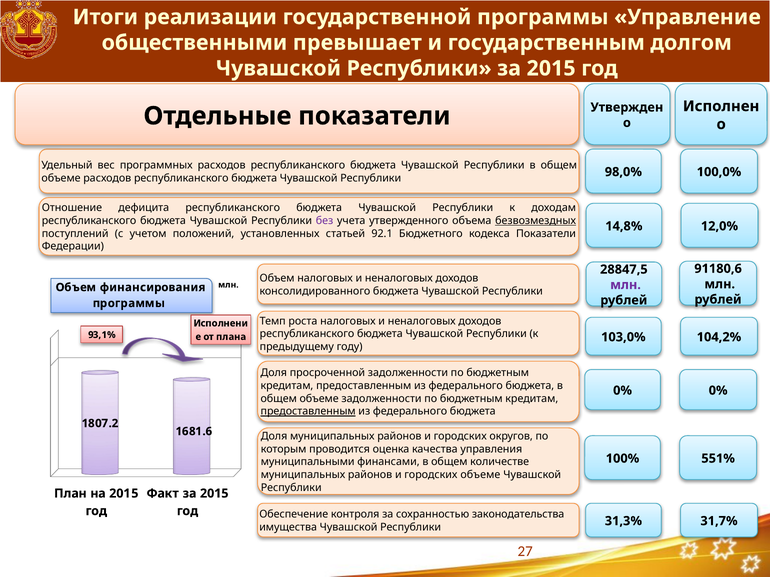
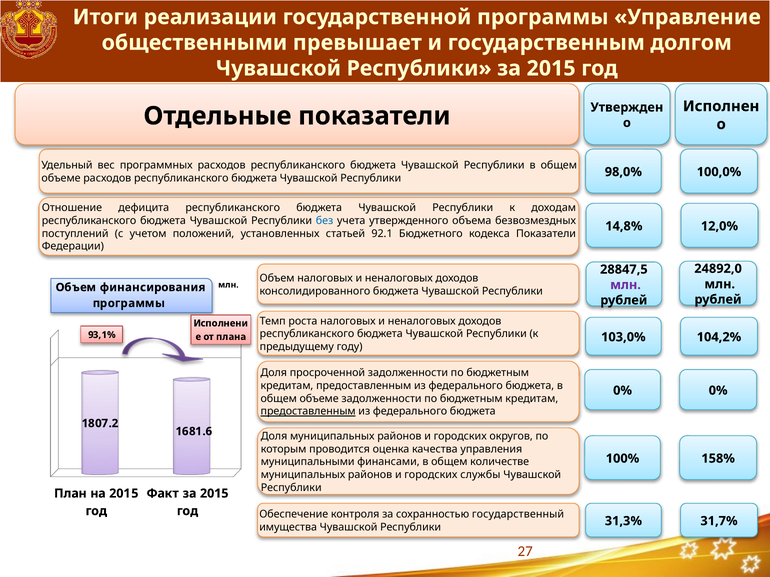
без colour: purple -> blue (324, 221)
безвозмездных underline: present -> none (536, 221)
91180,6: 91180,6 -> 24892,0 (718, 269)
551%: 551% -> 158% (718, 459)
городских объеме: объеме -> службы (480, 475)
законодательства: законодательства -> государственный (518, 515)
